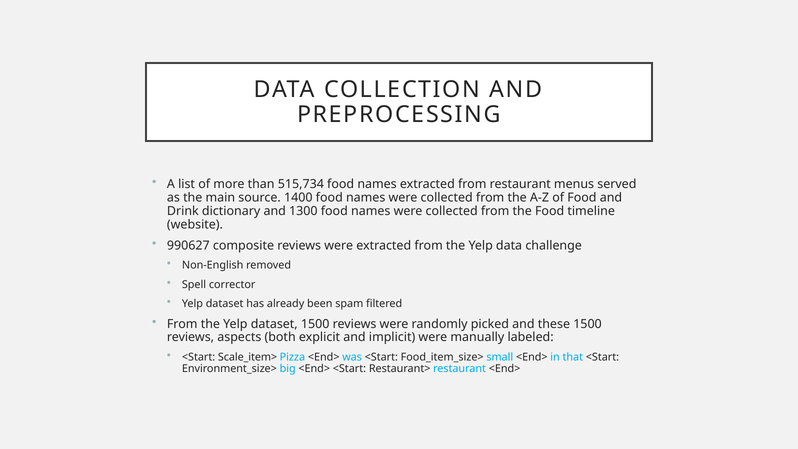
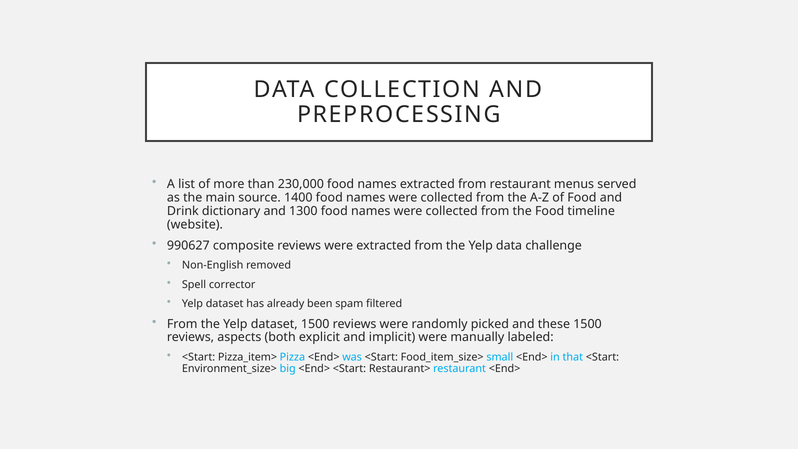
515,734: 515,734 -> 230,000 (301, 184)
Scale_item>: Scale_item> -> Pizza_item> (248, 357)
